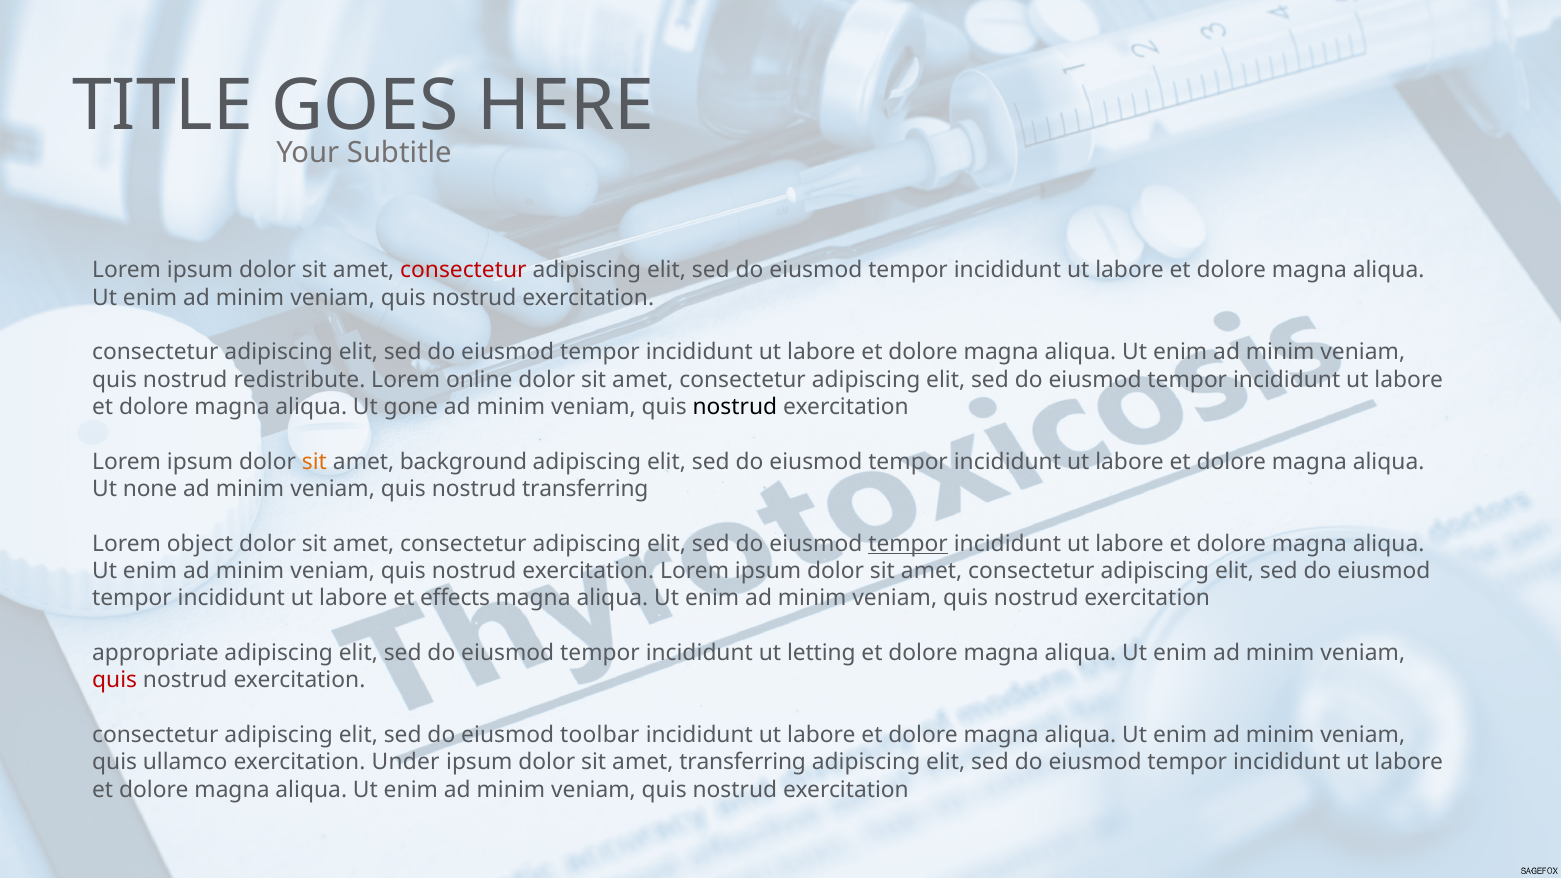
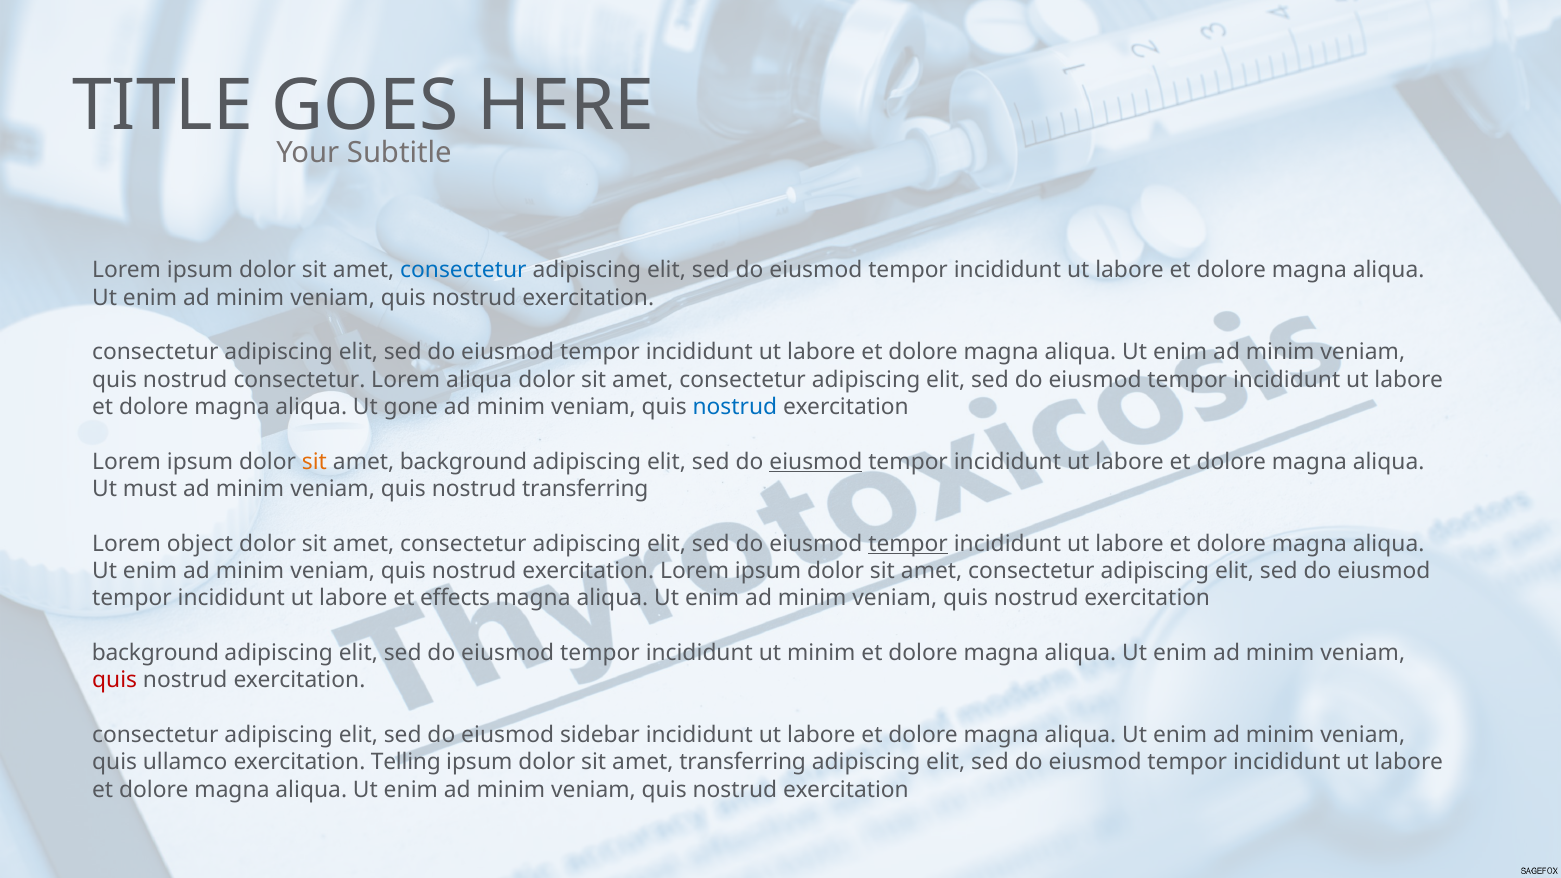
consectetur colour: red -> blue (463, 270)
nostrud redistribute: redistribute -> consectetur (299, 380)
Lorem online: online -> aliqua (479, 380)
nostrud colour: black -> blue (735, 407)
eiusmod underline: none -> present (816, 462)
none: none -> must (150, 489)
appropriate: appropriate -> background (155, 653)
ut letting: letting -> minim (821, 653)
toolbar: toolbar -> sidebar (600, 735)
Under: Under -> Telling (406, 762)
